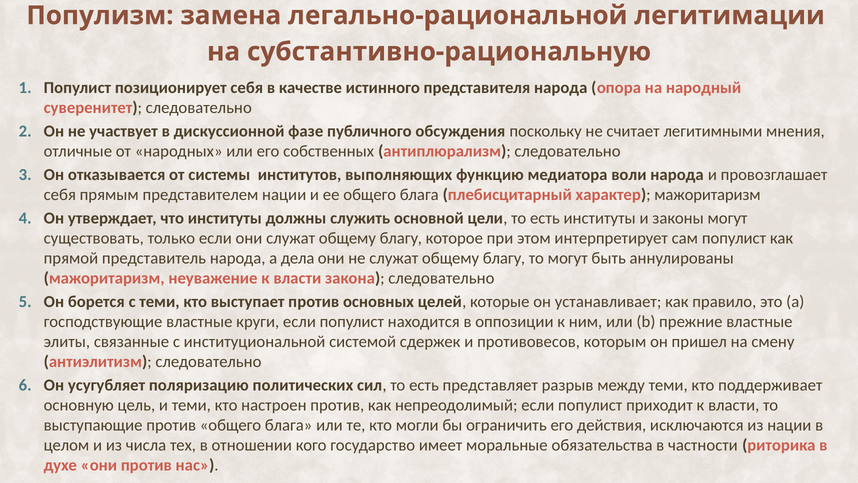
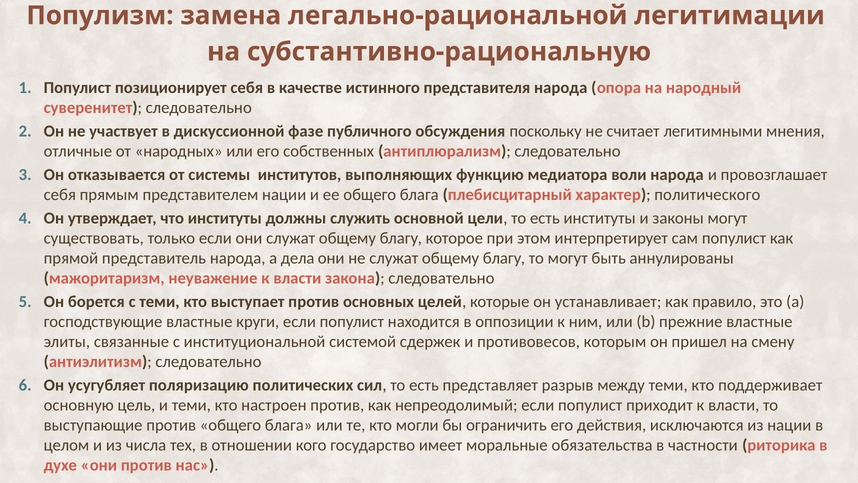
характер мажоритаризм: мажоритаризм -> политического (707, 195)
